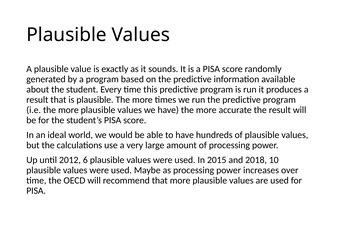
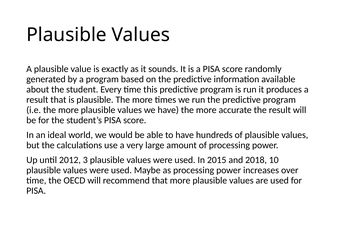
6: 6 -> 3 (85, 160)
